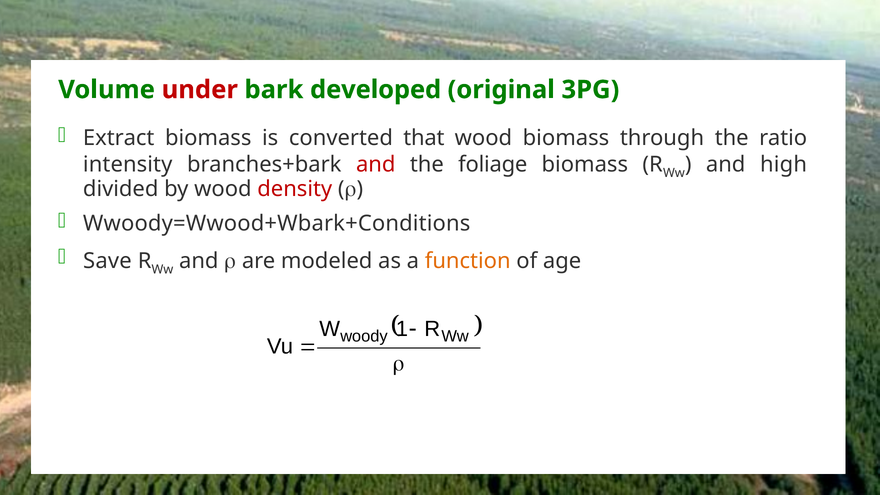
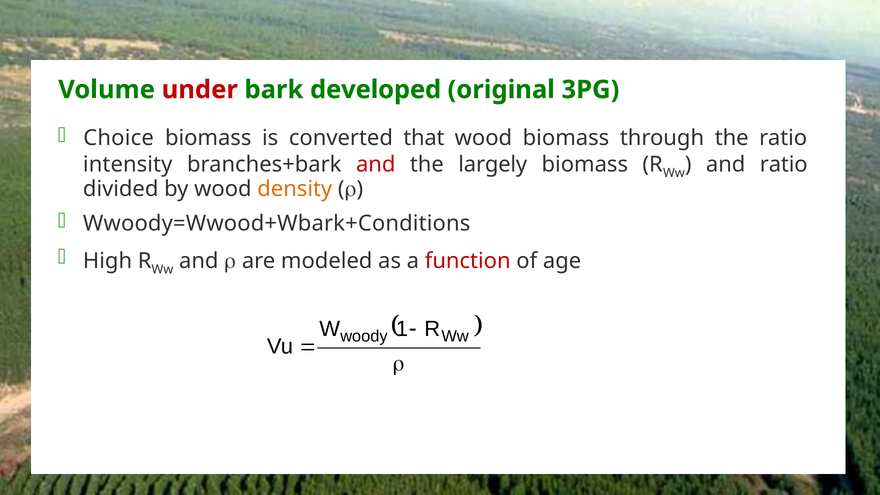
Extract: Extract -> Choice (119, 138)
foliage: foliage -> largely (493, 164)
and high: high -> ratio (784, 164)
density colour: red -> orange (295, 189)
Save: Save -> High (108, 261)
function colour: orange -> red (468, 261)
